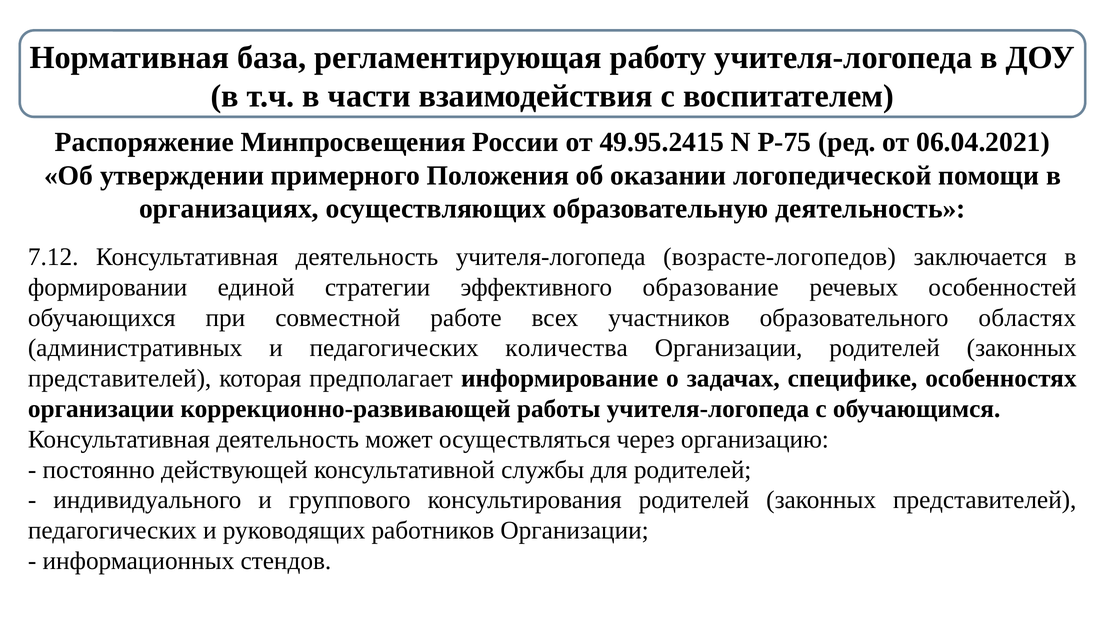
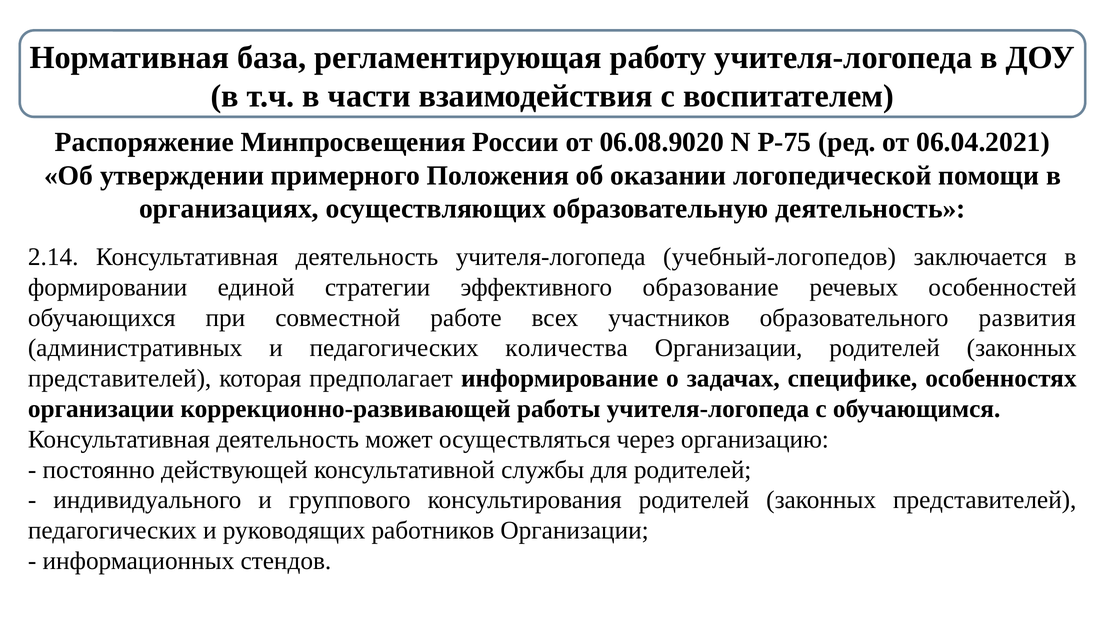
49.95.2415: 49.95.2415 -> 06.08.9020 (662, 142)
7.12: 7.12 -> 2.14 (53, 257)
возрасте-логопедов: возрасте-логопедов -> учебный-логопедов (780, 257)
областях: областях -> развития (1027, 317)
